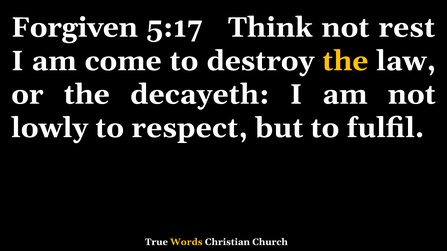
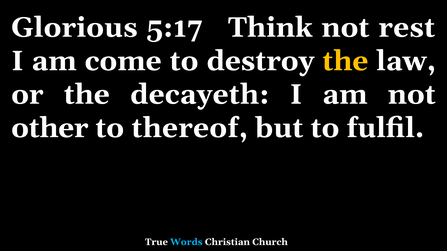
Forgiven: Forgiven -> Glorious (74, 28)
lowly: lowly -> other (50, 128)
respect: respect -> thereof (190, 128)
Words colour: yellow -> light blue (186, 242)
